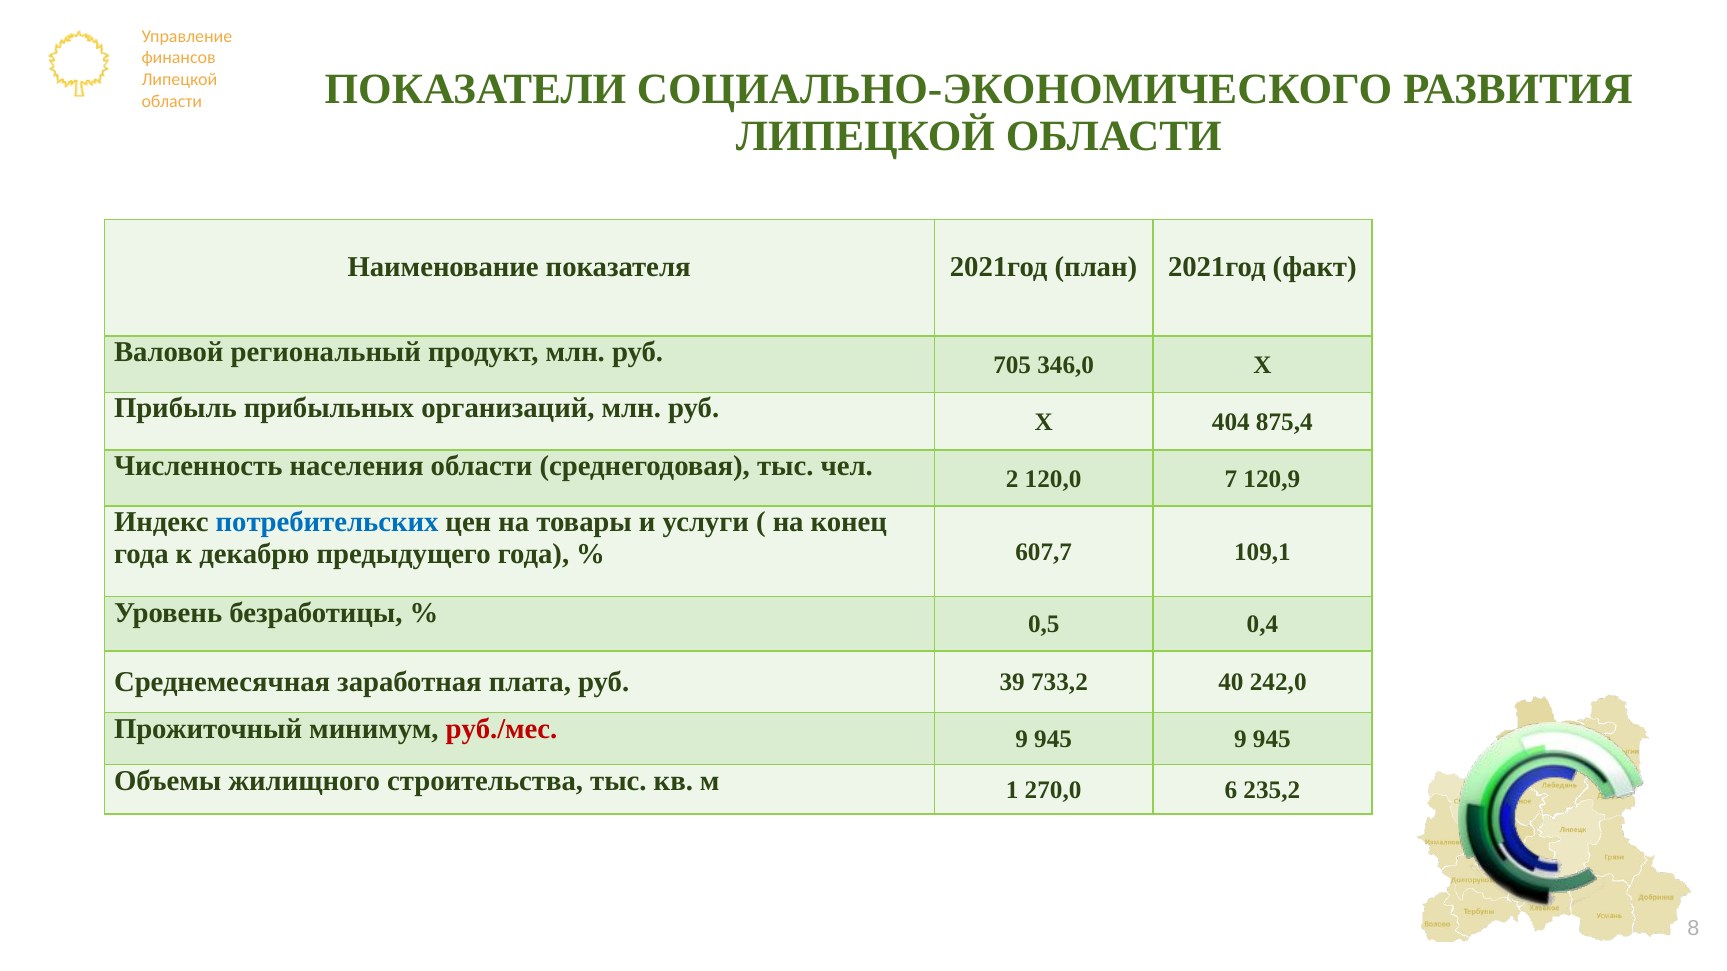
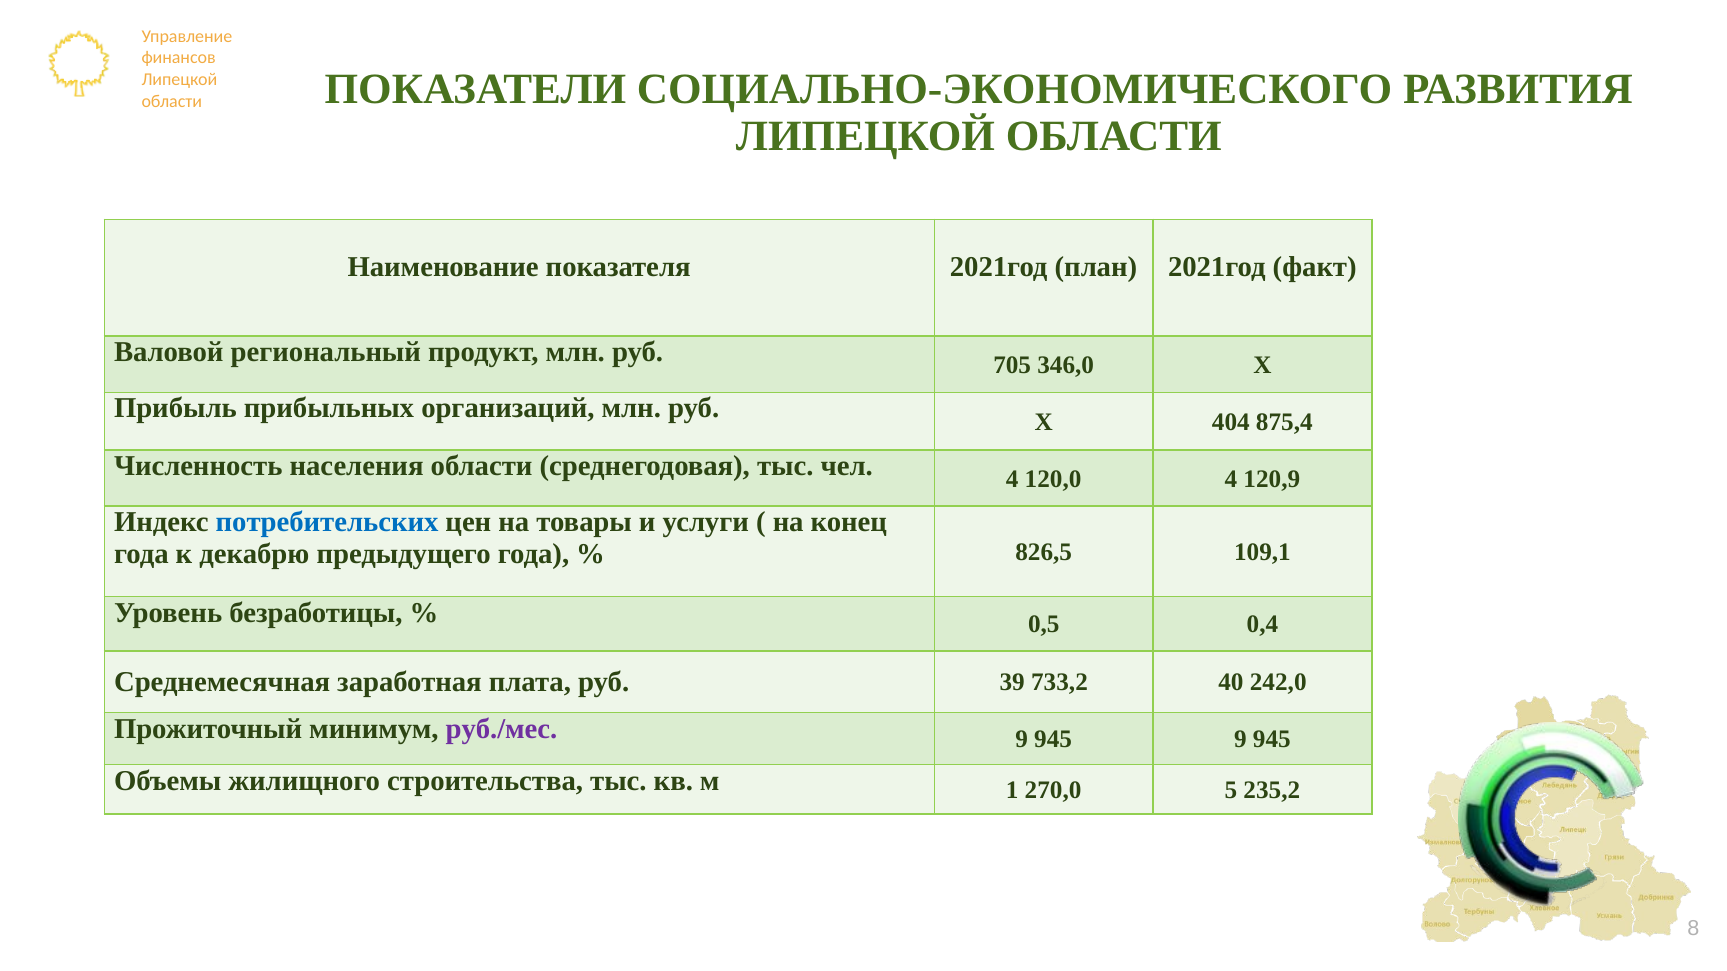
чел 2: 2 -> 4 (1012, 479)
120,0 7: 7 -> 4 (1231, 479)
607,7: 607,7 -> 826,5 (1044, 552)
руб./мес colour: red -> purple (501, 729)
6: 6 -> 5 (1231, 790)
